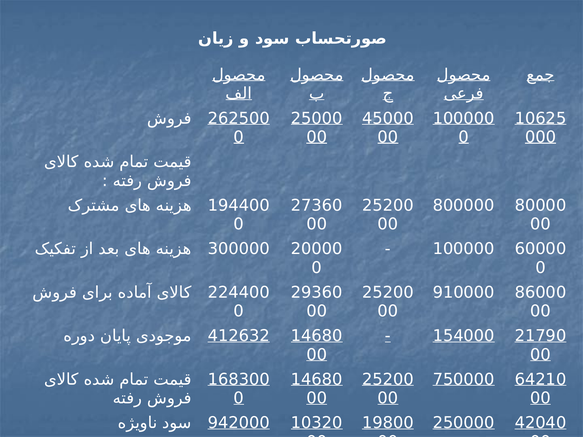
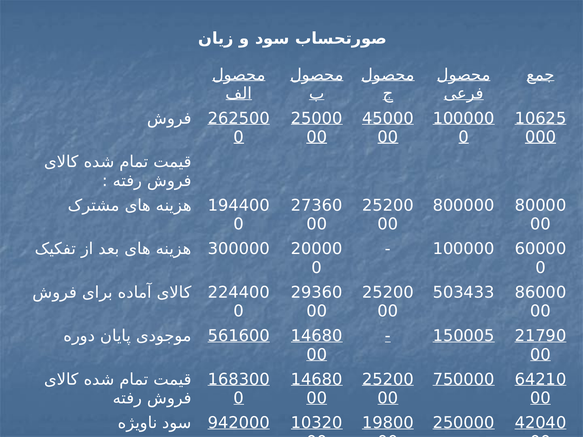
910000: 910000 -> 503433 (464, 293)
412632: 412632 -> 561600 (239, 336)
154000: 154000 -> 150005 (464, 336)
